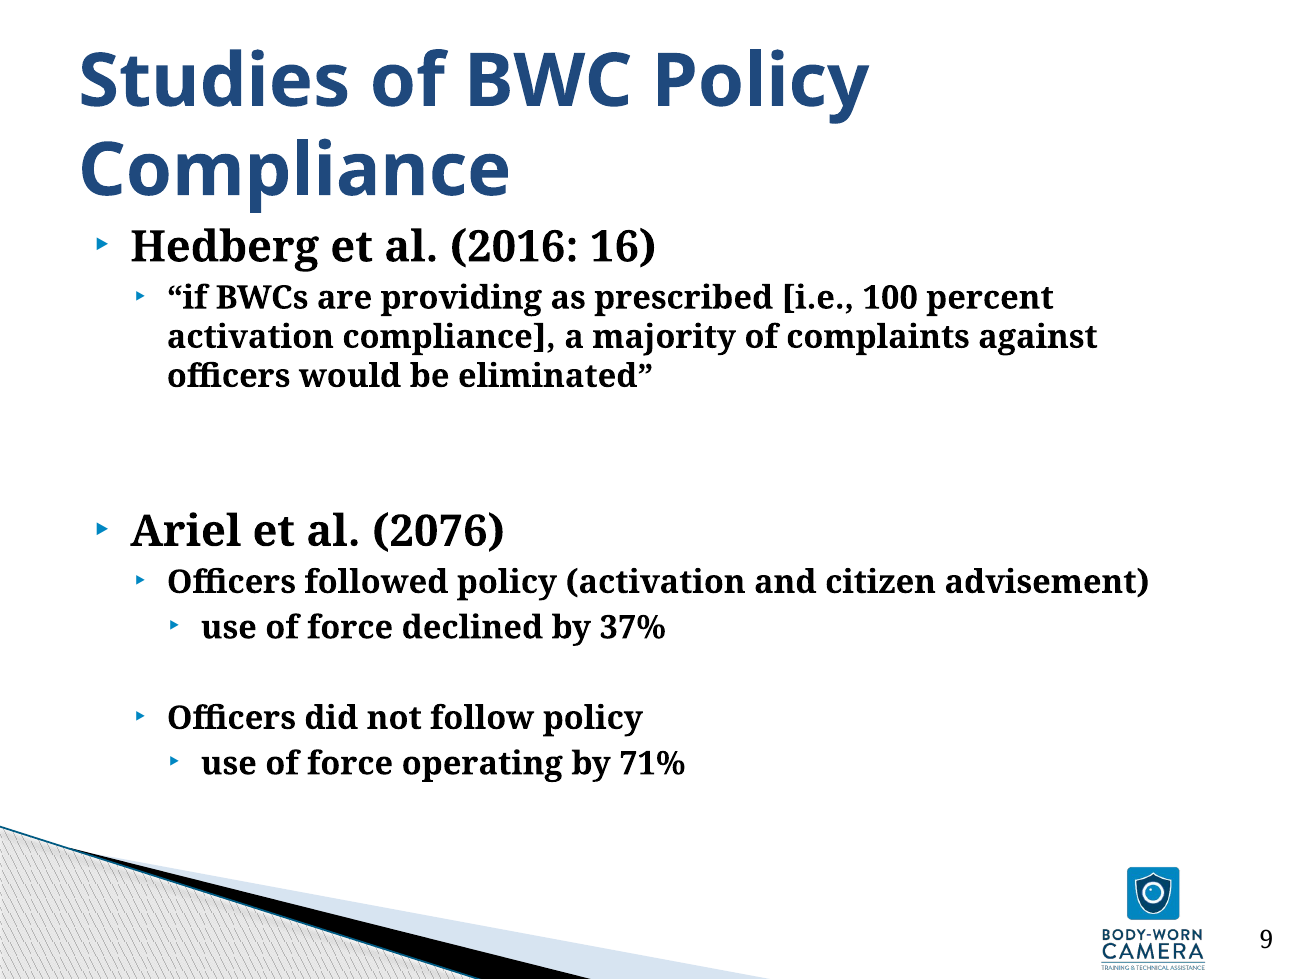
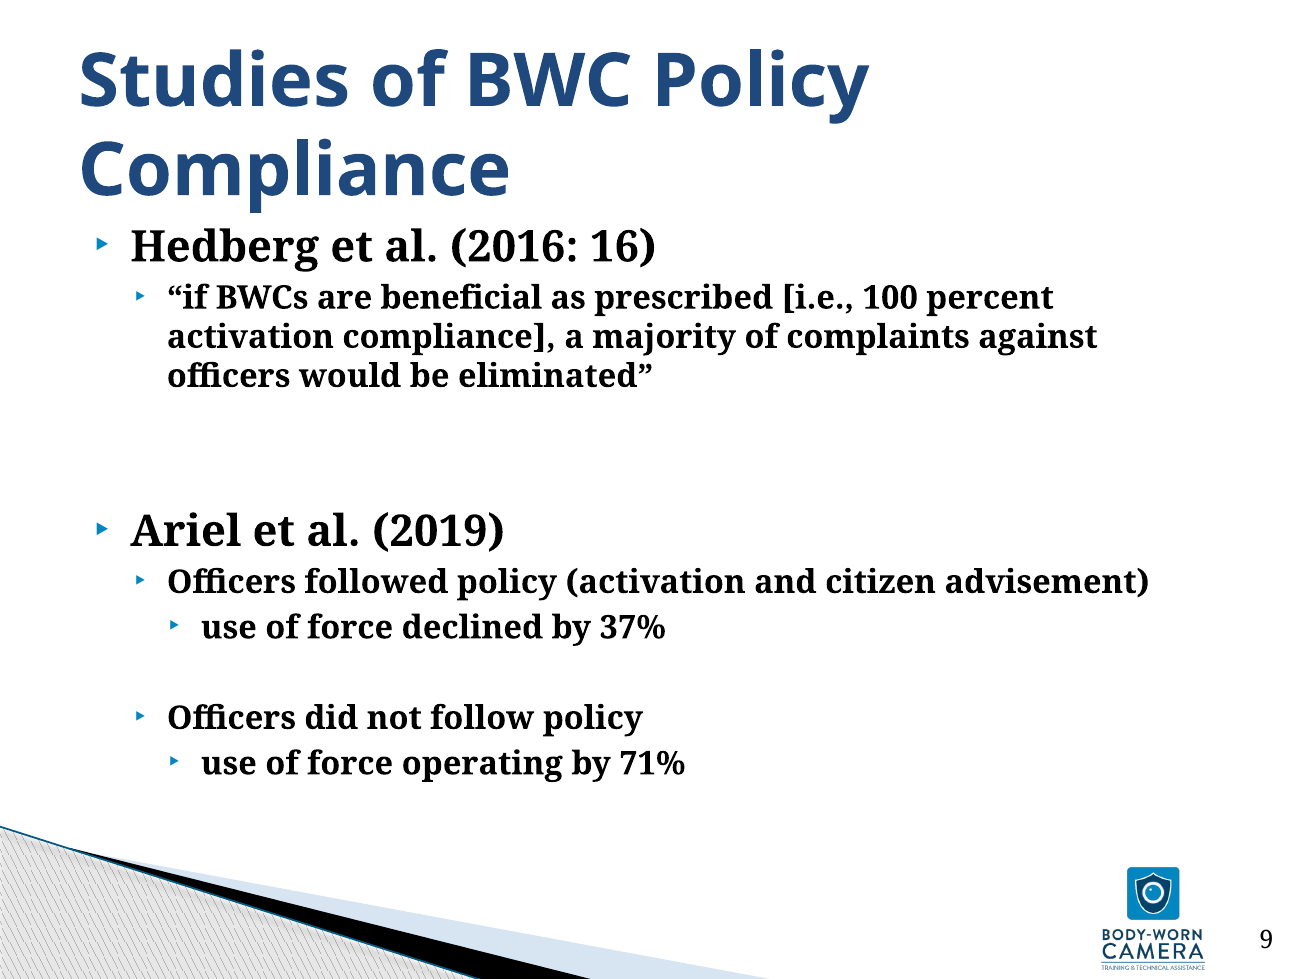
providing: providing -> beneficial (461, 298)
2076: 2076 -> 2019 (438, 531)
